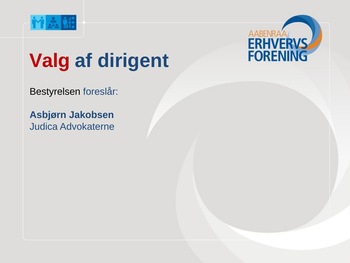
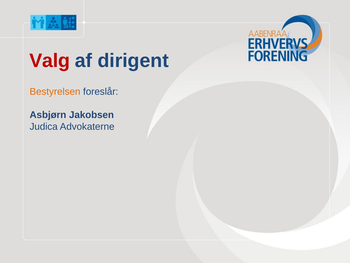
Bestyrelsen colour: black -> orange (55, 91)
